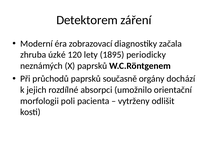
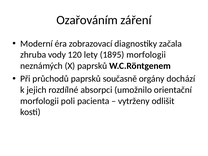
Detektorem: Detektorem -> Ozařováním (87, 20)
úzké: úzké -> vody (57, 55)
1895 periodicky: periodicky -> morfologii (146, 55)
